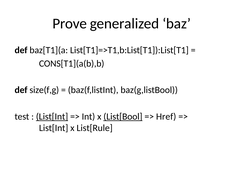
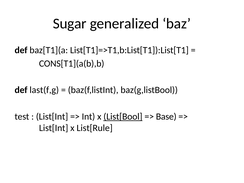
Prove: Prove -> Sugar (70, 24)
size(f,g: size(f,g -> last(f,g (44, 90)
List[Int underline: present -> none (52, 117)
Href: Href -> Base (166, 117)
